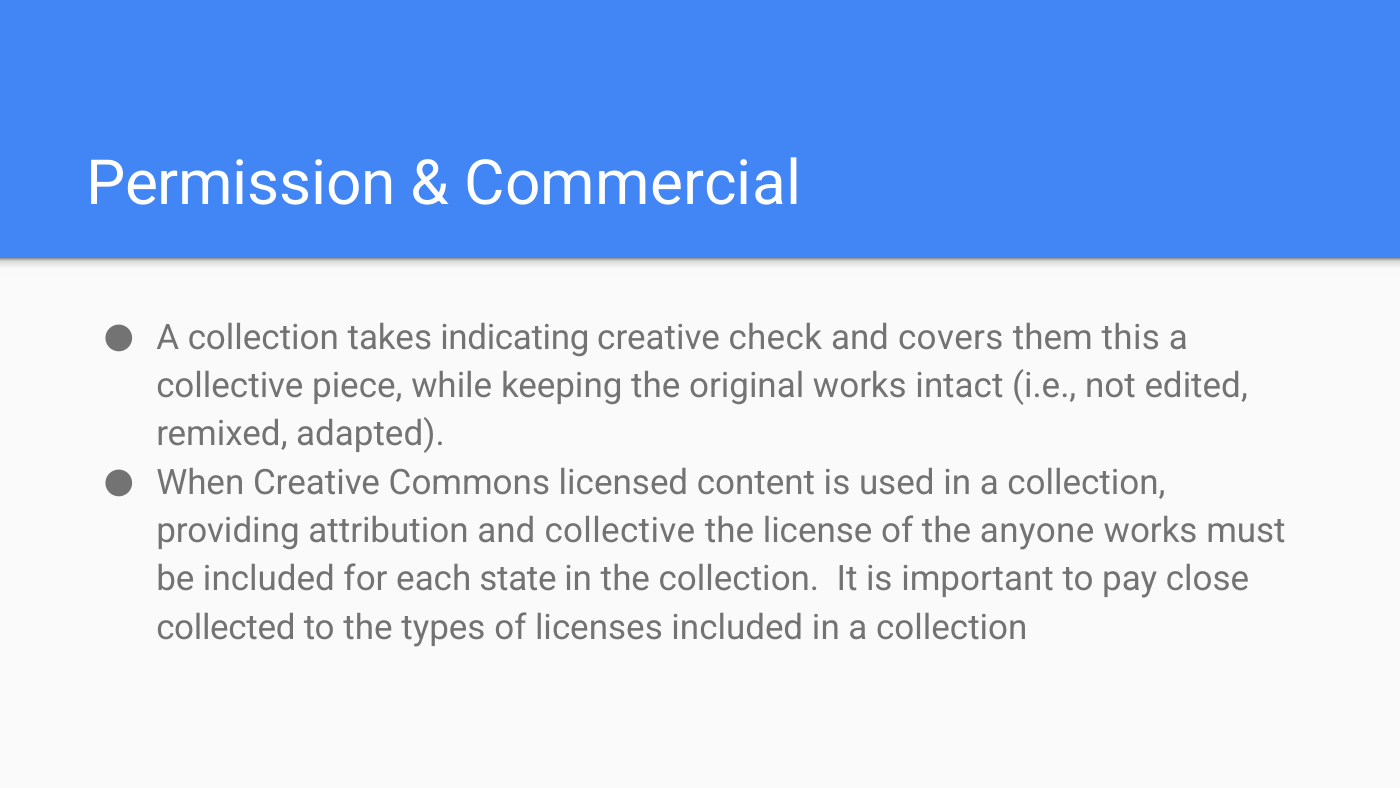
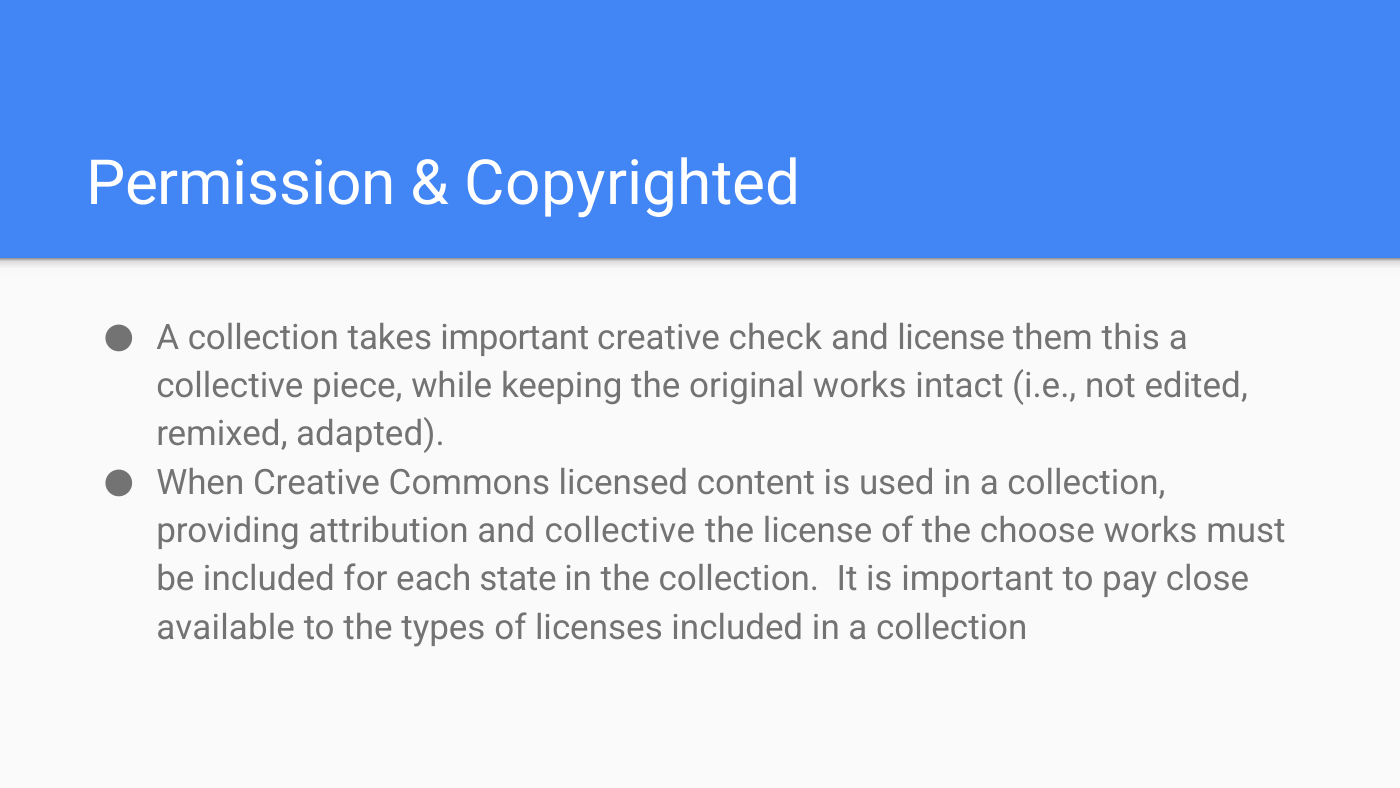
Commercial: Commercial -> Copyrighted (633, 184)
takes indicating: indicating -> important (515, 338)
and covers: covers -> license (951, 338)
anyone: anyone -> choose (1037, 531)
collected: collected -> available (226, 627)
